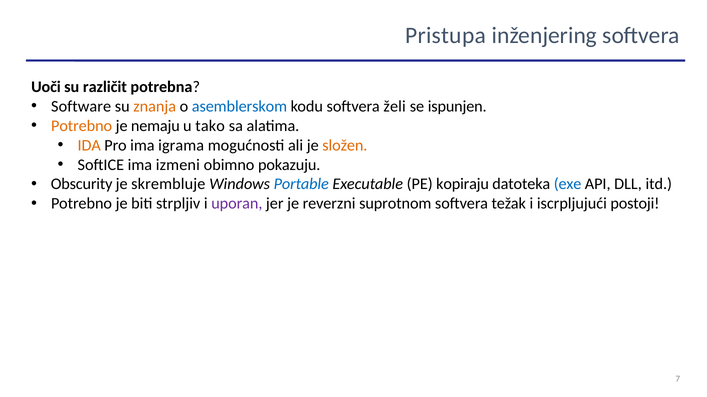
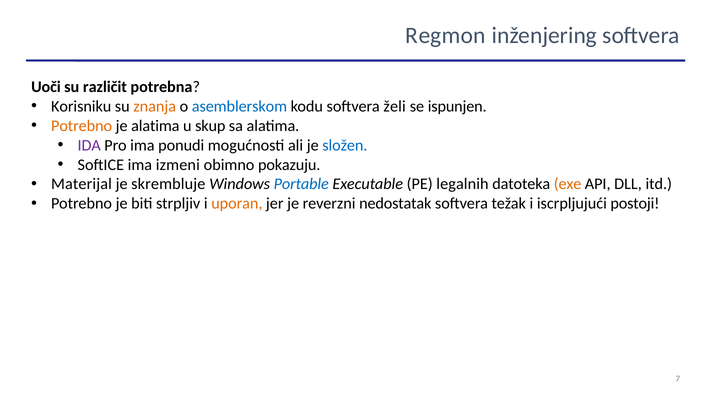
Pristupa: Pristupa -> Regmon (446, 36)
Software: Software -> Korisniku (81, 107)
je nemaju: nemaju -> alatima (155, 126)
tako: tako -> skup (210, 126)
IDA colour: orange -> purple (89, 146)
igrama: igrama -> ponudi (181, 146)
složen colour: orange -> blue (345, 146)
Obscurity: Obscurity -> Materijal (81, 184)
kopiraju: kopiraju -> legalnih (462, 184)
exe colour: blue -> orange (568, 184)
uporan colour: purple -> orange (237, 204)
suprotnom: suprotnom -> nedostatak (395, 204)
